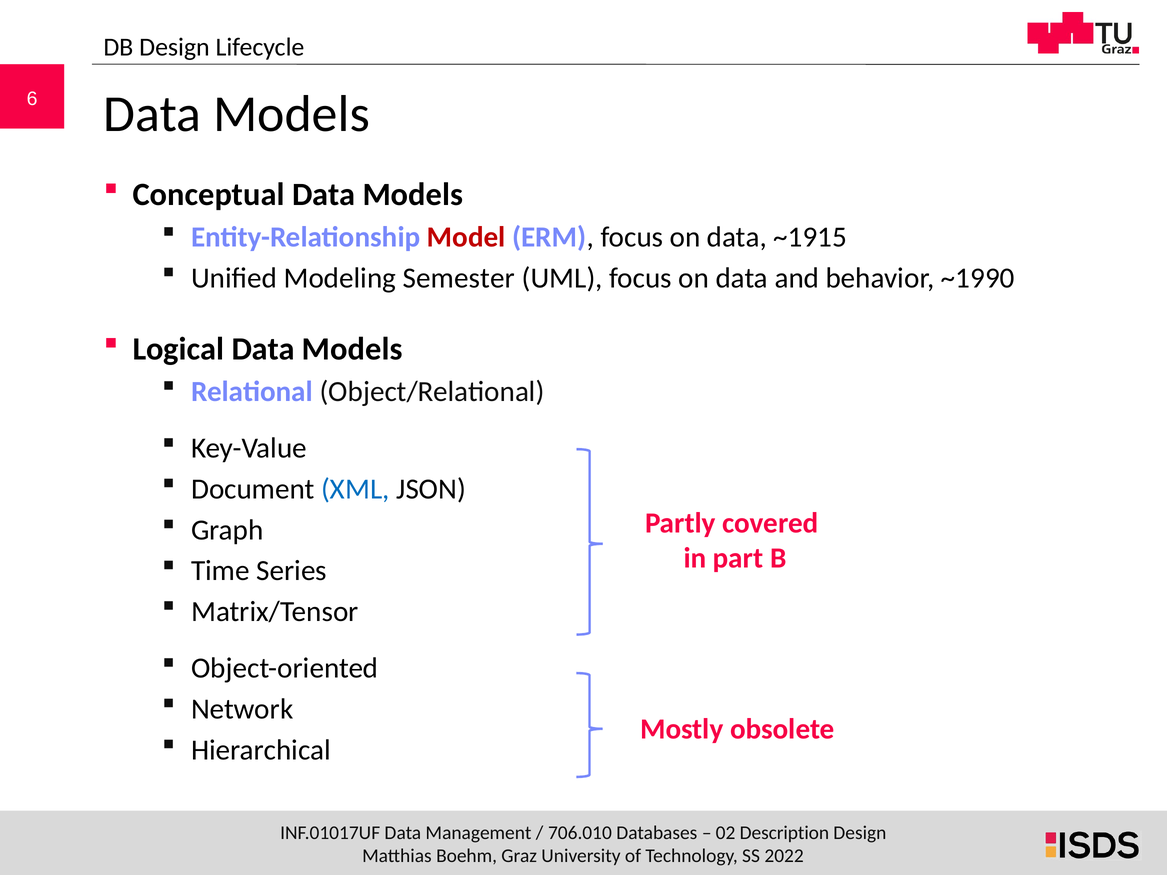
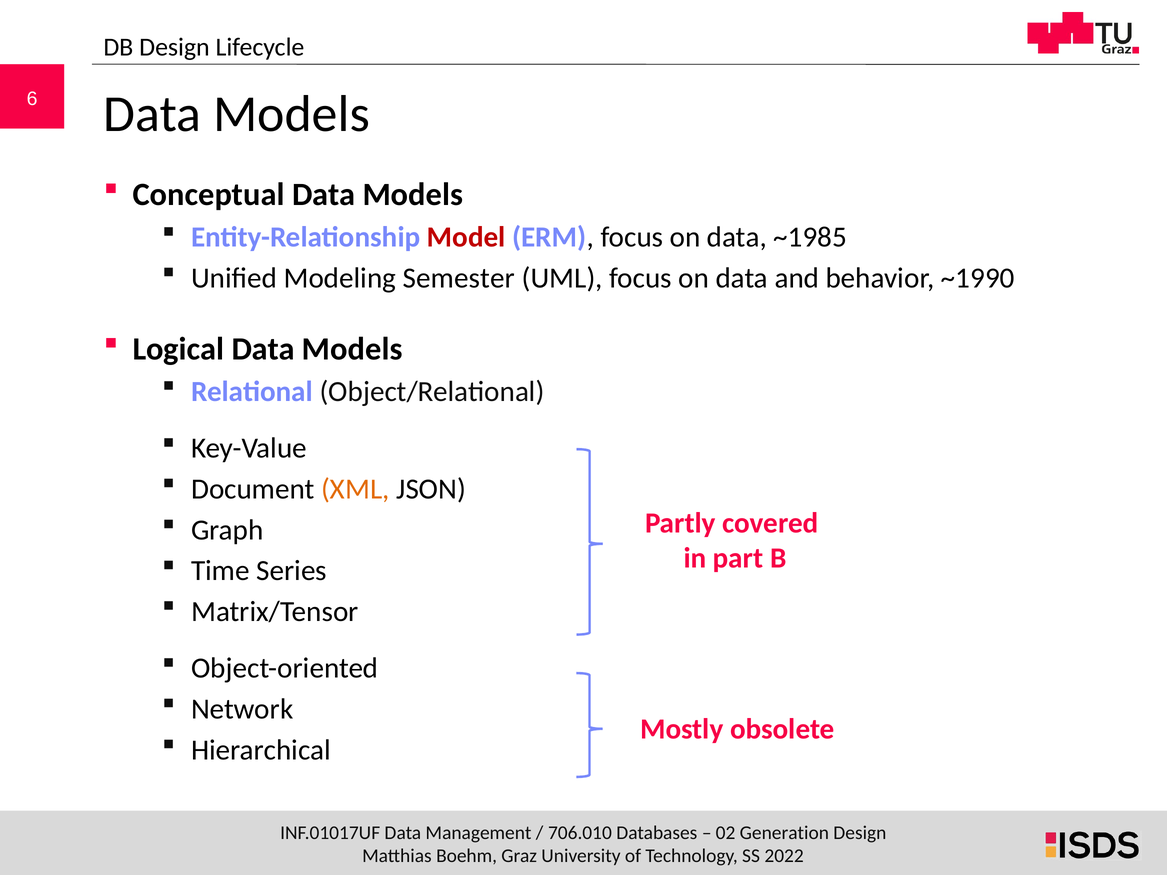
~1915: ~1915 -> ~1985 (810, 237)
XML colour: blue -> orange (355, 489)
Description: Description -> Generation (784, 833)
